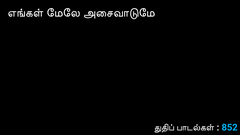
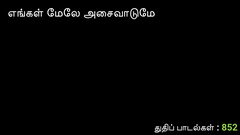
852 colour: light blue -> light green (230, 127)
